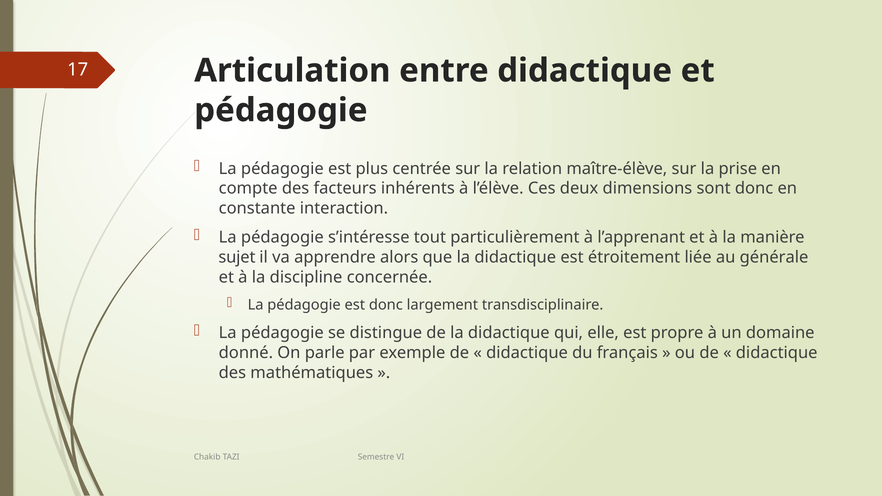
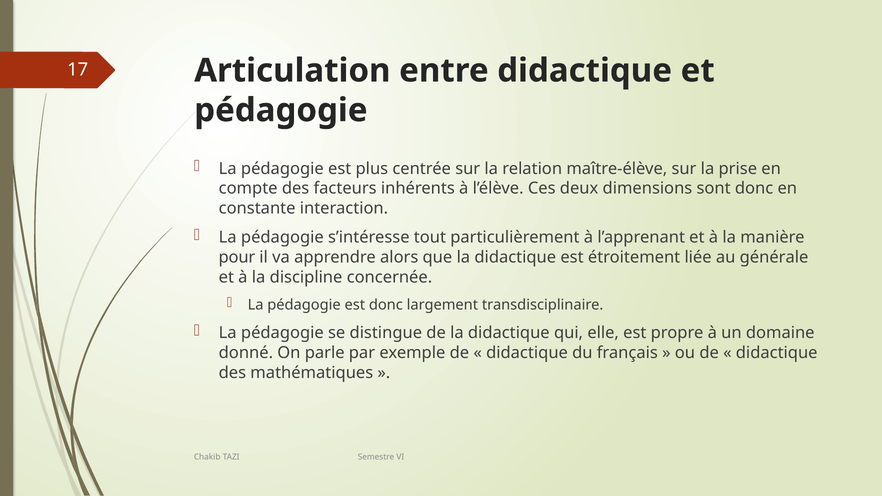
sujet: sujet -> pour (237, 257)
